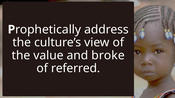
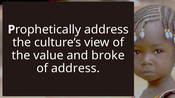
of referred: referred -> address (75, 69)
